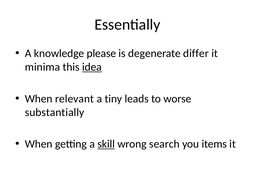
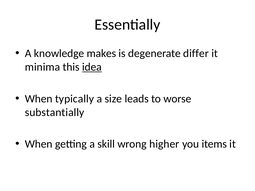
please: please -> makes (101, 53)
relevant: relevant -> typically (75, 99)
tiny: tiny -> size (113, 99)
skill underline: present -> none (106, 144)
search: search -> higher (164, 144)
